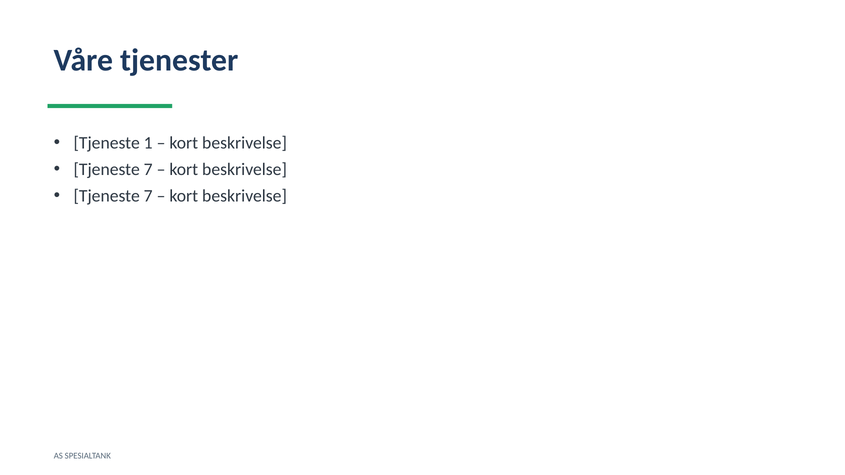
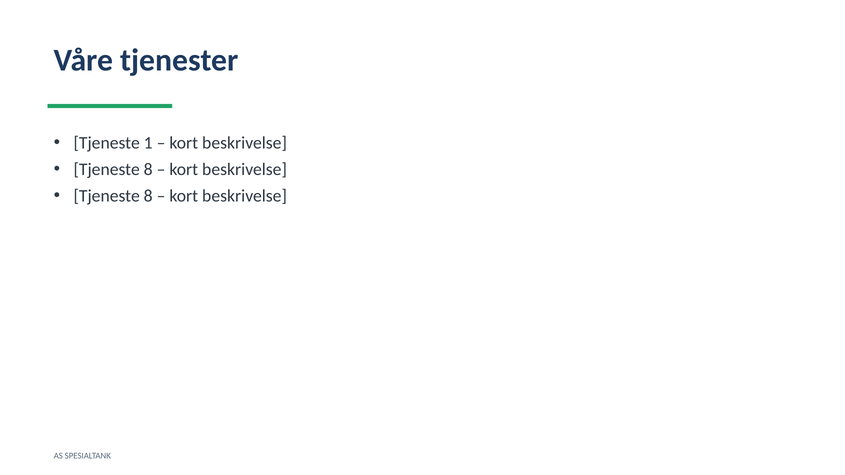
7: 7 -> 8 (148, 170)
7: 7 -> 8 (148, 196)
